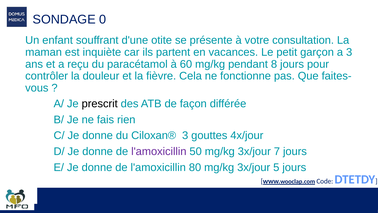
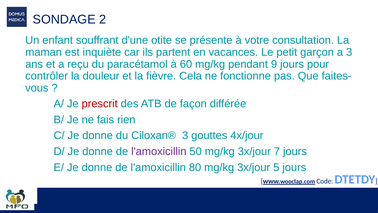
0: 0 -> 2 (103, 19)
8: 8 -> 9 (274, 64)
prescrit colour: black -> red (100, 104)
